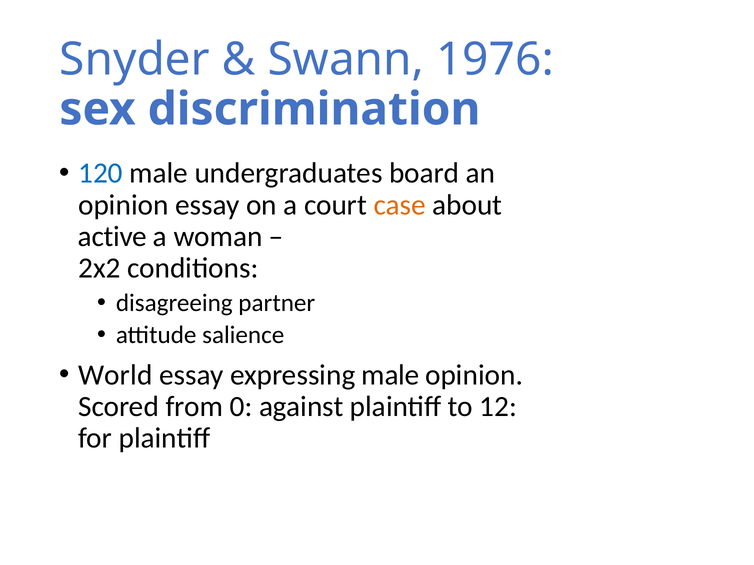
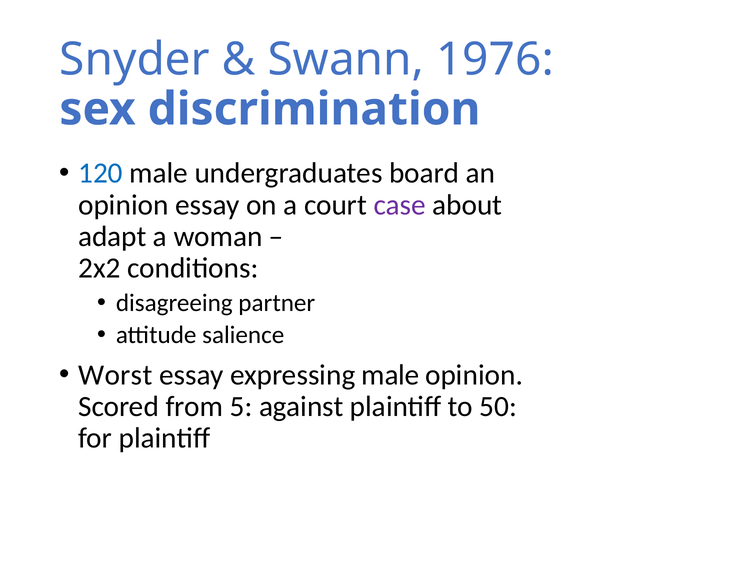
case colour: orange -> purple (400, 205)
active: active -> adapt (112, 237)
World: World -> Worst (115, 375)
0: 0 -> 5 (241, 407)
12: 12 -> 50 (498, 407)
